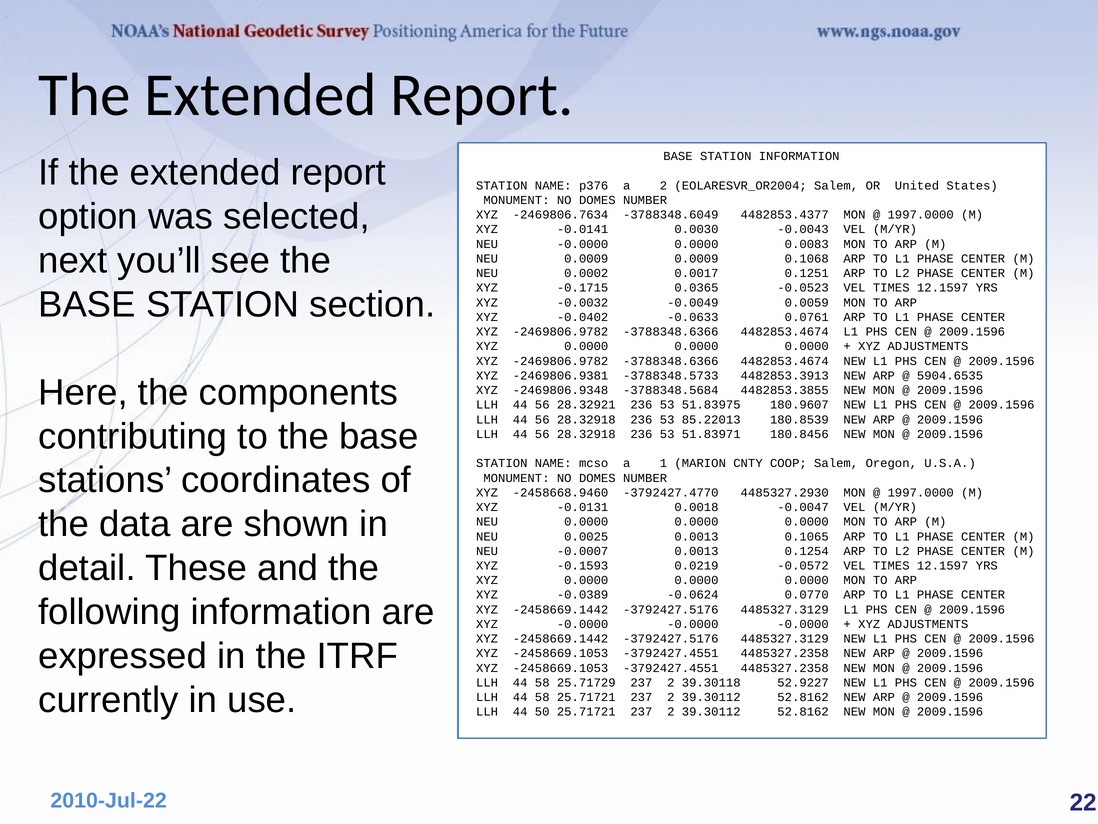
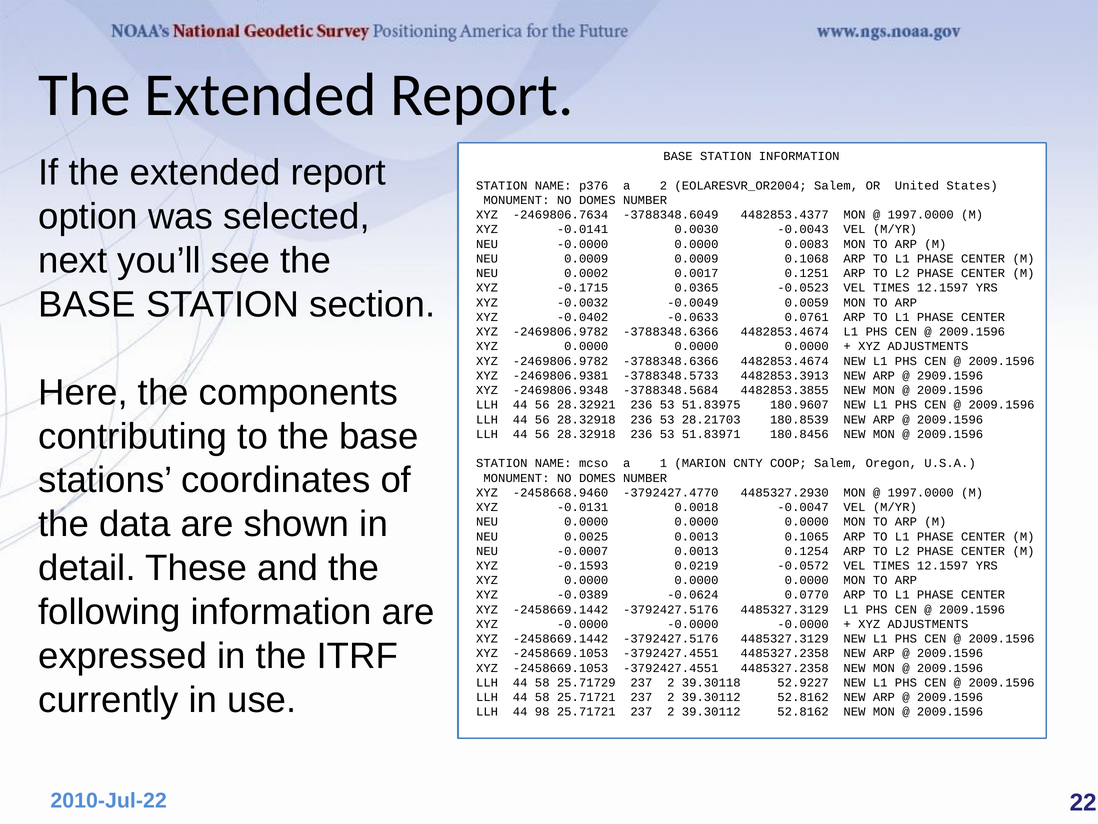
5904.6535: 5904.6535 -> 2909.1596 (950, 375)
85.22013: 85.22013 -> 28.21703 (711, 419)
50: 50 -> 98 (542, 711)
